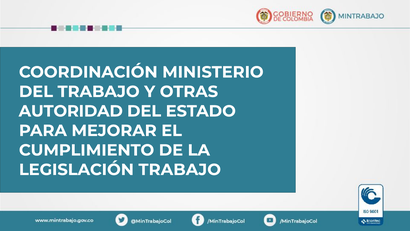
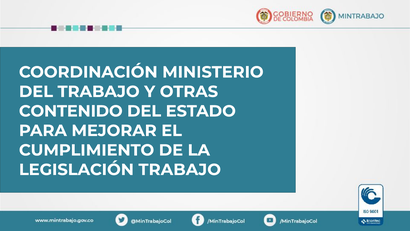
AUTORIDAD: AUTORIDAD -> CONTENIDO (71, 111)
